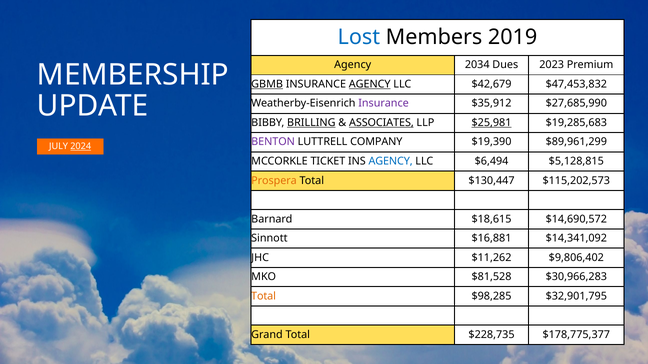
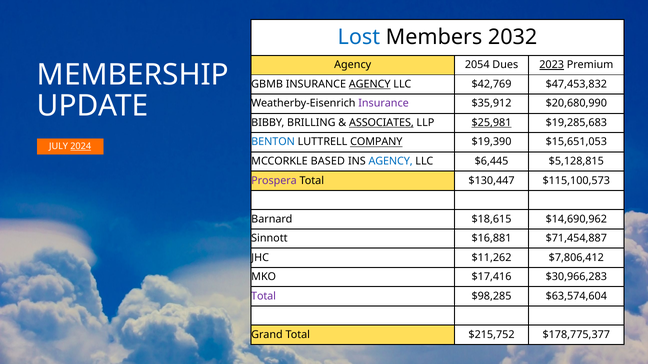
2019: 2019 -> 2032 (513, 37)
2034: 2034 -> 2054 (477, 65)
2023 underline: none -> present (552, 65)
GBMB underline: present -> none (267, 84)
$42,679: $42,679 -> $42,769 (492, 84)
$27,685,990: $27,685,990 -> $20,680,990 (576, 104)
BRILLING underline: present -> none (311, 123)
BENTON colour: purple -> blue (273, 142)
COMPANY underline: none -> present (376, 142)
$89,961,299: $89,961,299 -> $15,651,053 (576, 142)
TICKET: TICKET -> BASED (328, 161)
$6,494: $6,494 -> $6,445 (492, 161)
Prospera colour: orange -> purple (274, 181)
$115,202,573: $115,202,573 -> $115,100,573 (576, 181)
$14,690,572: $14,690,572 -> $14,690,962 (576, 219)
$14,341,092: $14,341,092 -> $71,454,887 (576, 239)
$9,806,402: $9,806,402 -> $7,806,412 (576, 258)
$81,528: $81,528 -> $17,416 (492, 277)
Total colour: orange -> purple (264, 296)
$32,901,795: $32,901,795 -> $63,574,604 (576, 296)
$228,735: $228,735 -> $215,752 (492, 335)
